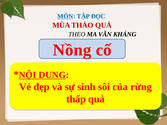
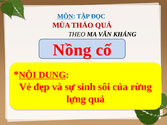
thấp: thấp -> lựng (76, 99)
